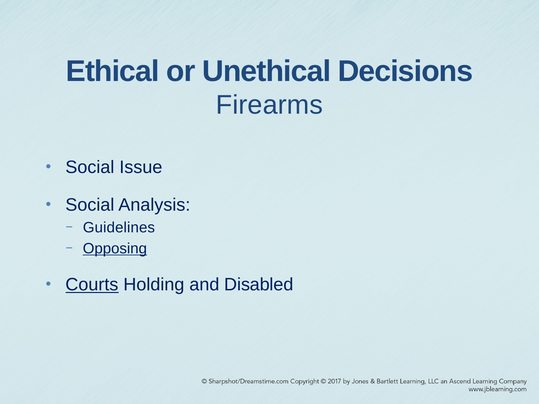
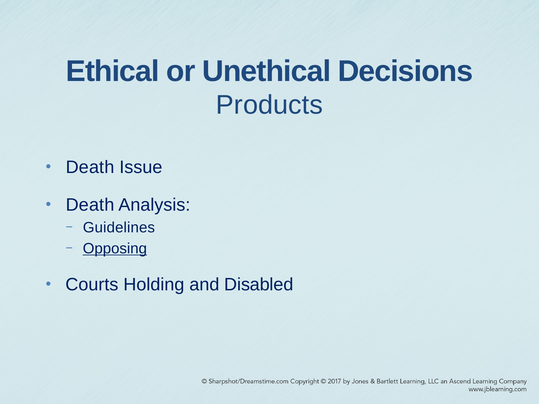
Firearms: Firearms -> Products (269, 105)
Social: Social -> Death (90, 167)
Social: Social -> Death (90, 205)
Courts underline: present -> none (92, 285)
